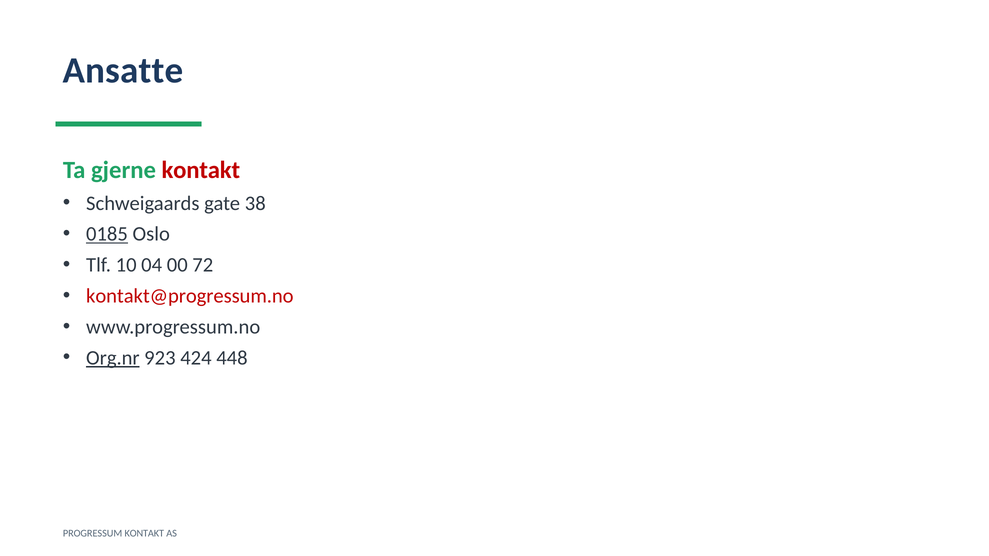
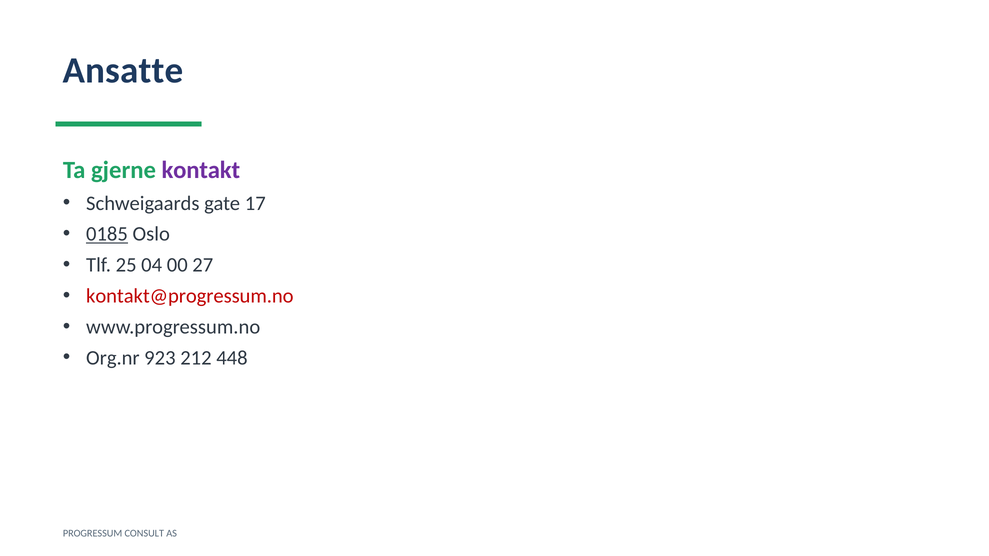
kontakt colour: red -> purple (201, 170)
38: 38 -> 17 (255, 203)
10: 10 -> 25 (126, 265)
72: 72 -> 27 (203, 265)
Org.nr underline: present -> none (113, 358)
424: 424 -> 212 (196, 358)
PROGRESSUM KONTAKT: KONTAKT -> CONSULT (144, 534)
